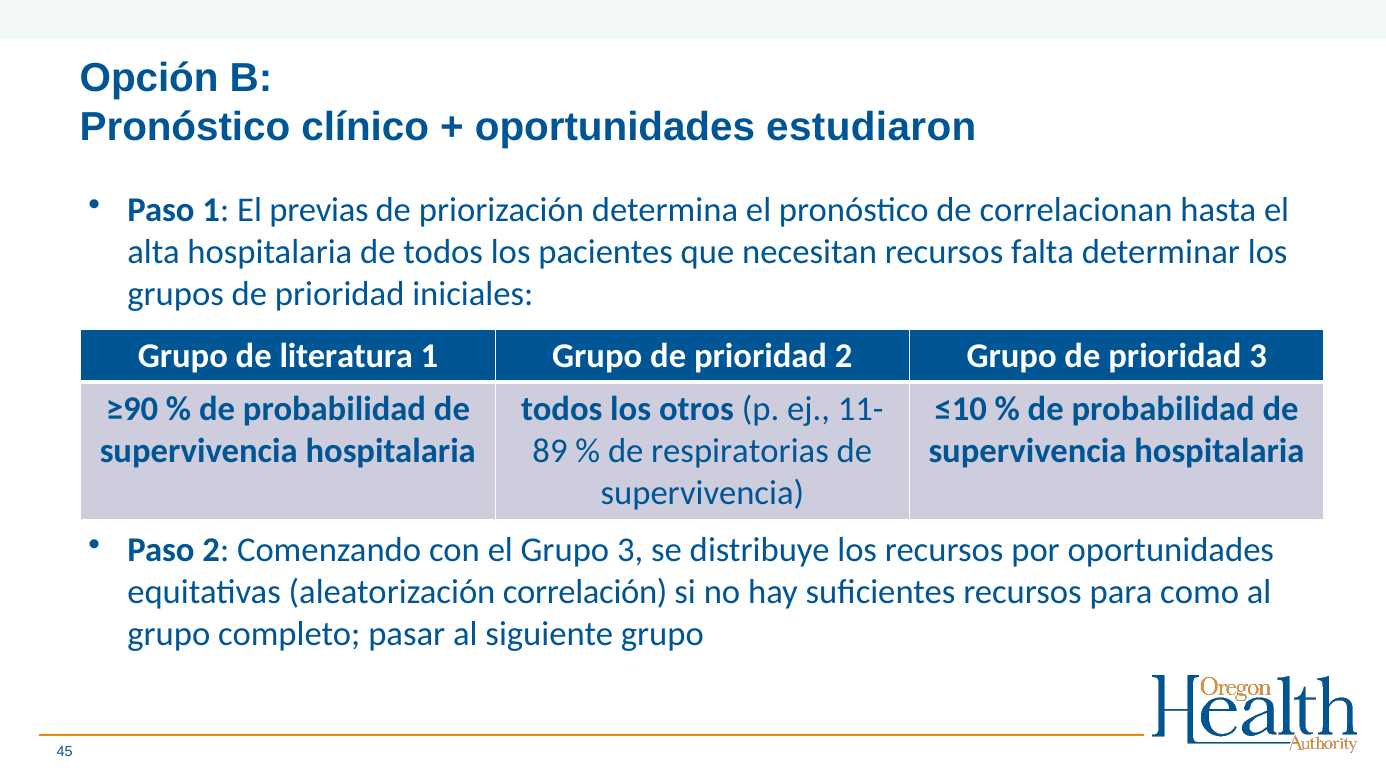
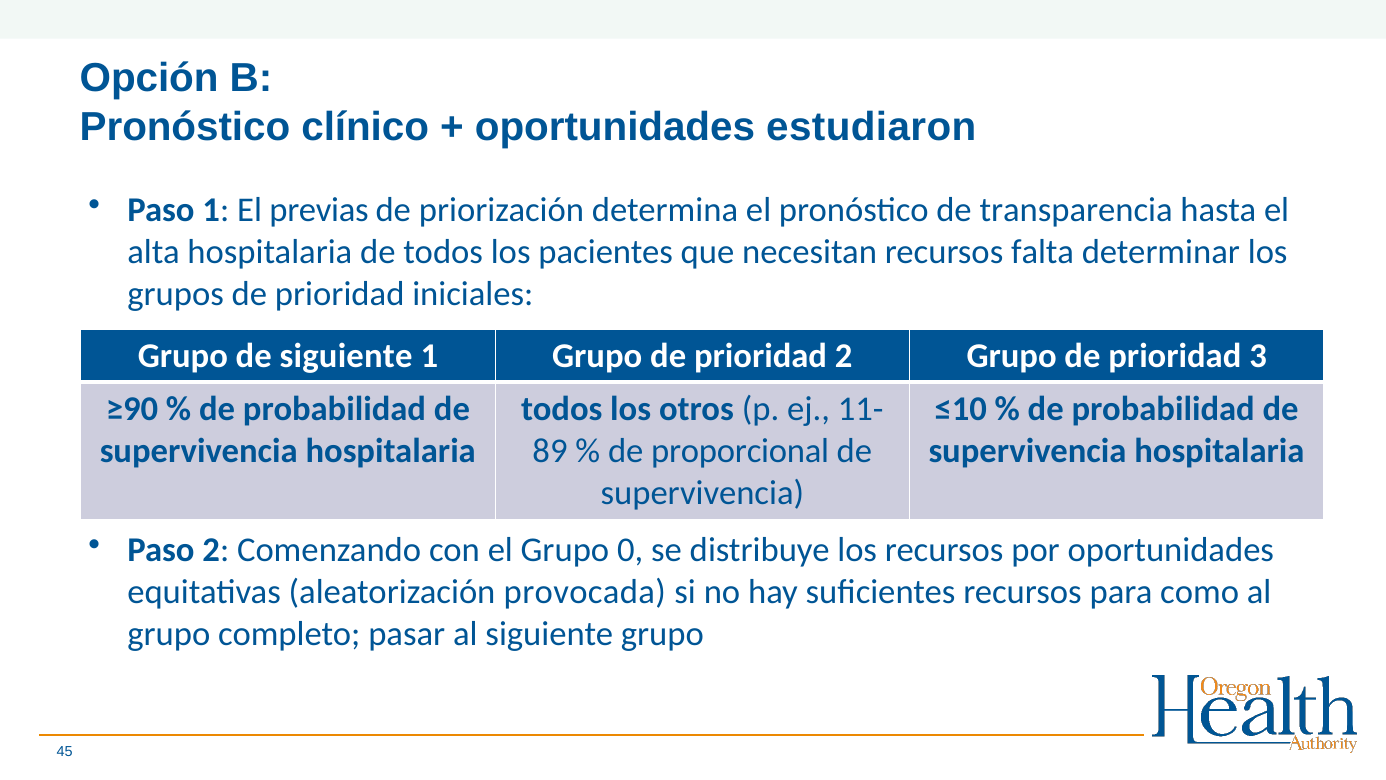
correlacionan: correlacionan -> transparencia (1076, 210)
de literatura: literatura -> siguiente (346, 356)
respiratorias: respiratorias -> proporcional (740, 451)
Grupo 3: 3 -> 0 (630, 550)
correlación: correlación -> provocada (585, 592)
